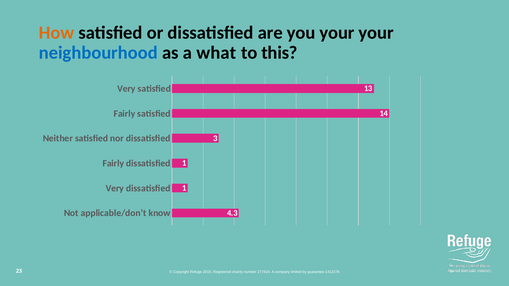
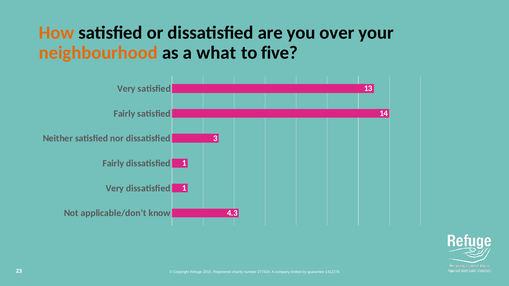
you your: your -> over (337, 33)
neighbourhood colour: blue -> orange (98, 53)
this: this -> five (279, 53)
